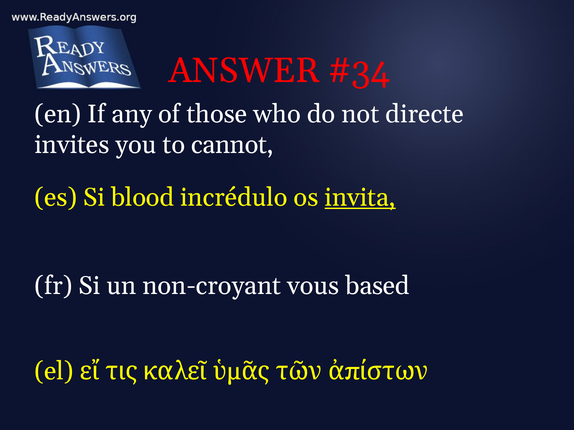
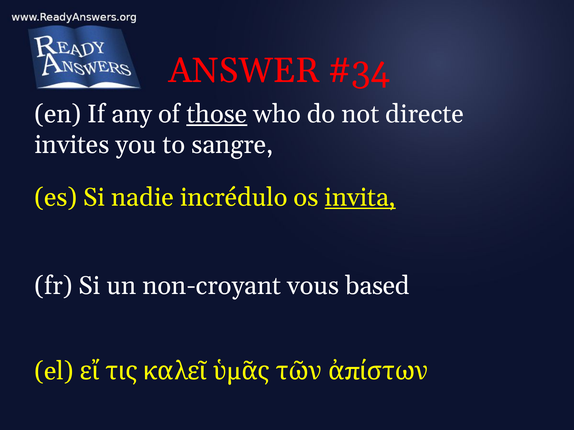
those underline: none -> present (217, 114)
cannot: cannot -> sangre (232, 145)
blood: blood -> nadie (143, 198)
